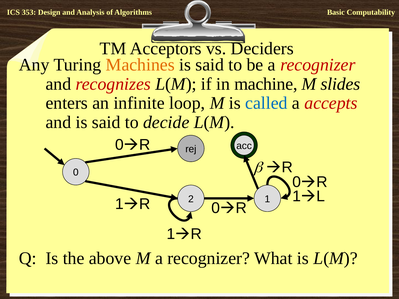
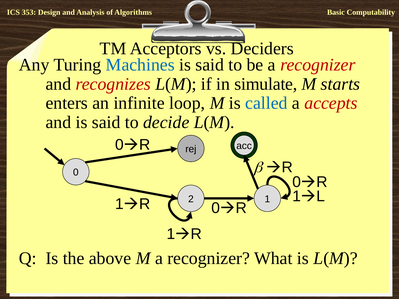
Machines colour: orange -> blue (140, 65)
machine: machine -> simulate (266, 84)
slides: slides -> starts (340, 84)
